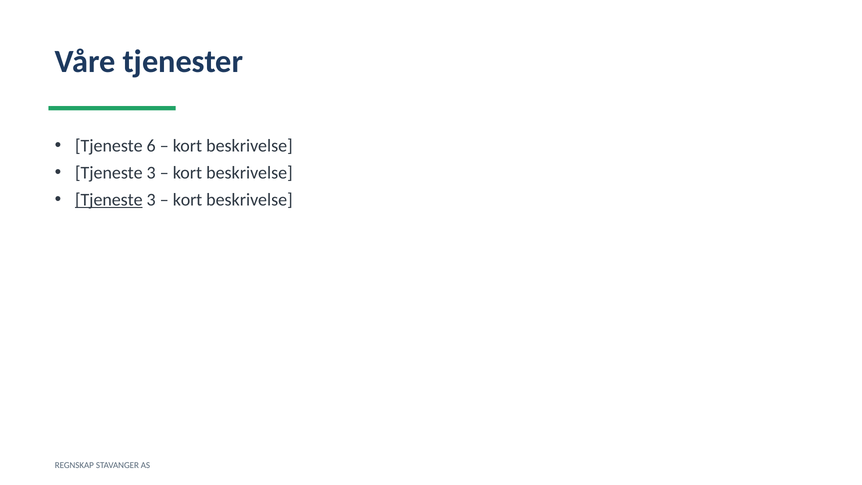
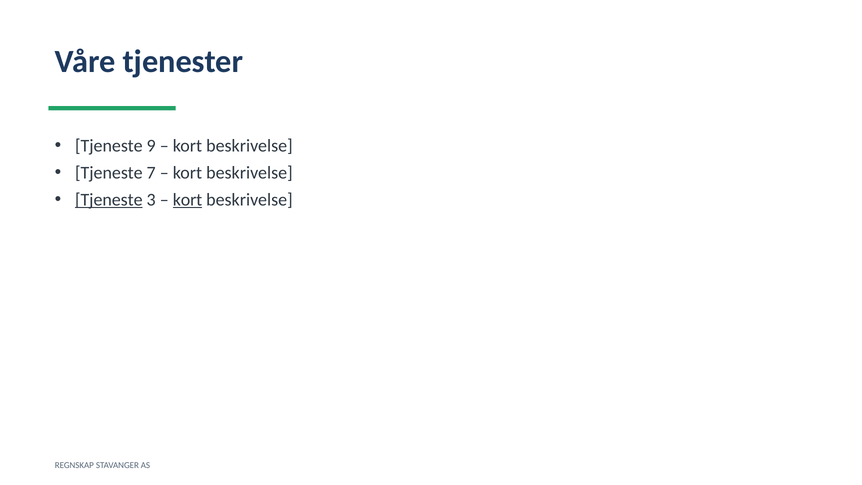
6: 6 -> 9 (151, 146)
3: 3 -> 7 (151, 173)
kort underline: none -> present (188, 200)
